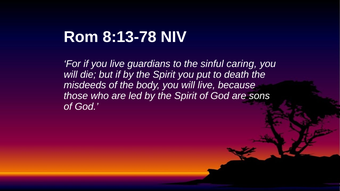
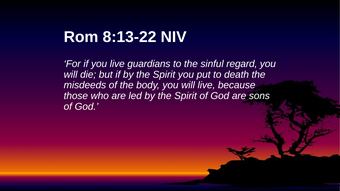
8:13-78: 8:13-78 -> 8:13-22 (130, 37)
caring: caring -> regard (242, 64)
